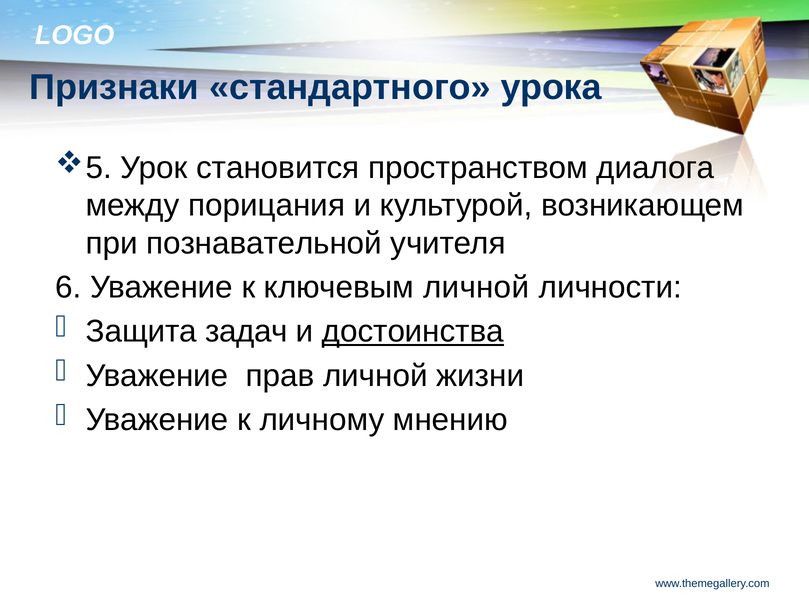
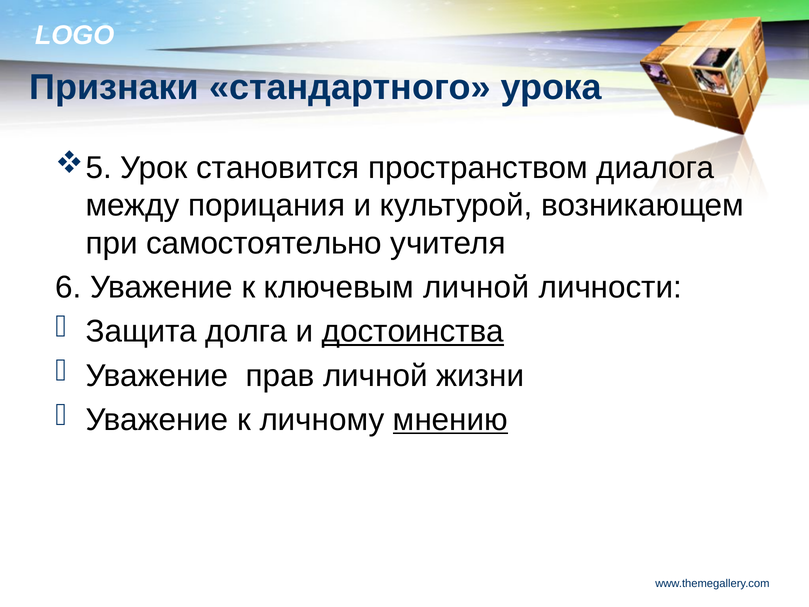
познавательной: познавательной -> самостоятельно (264, 243)
задач: задач -> долга (246, 331)
мнению underline: none -> present (450, 420)
